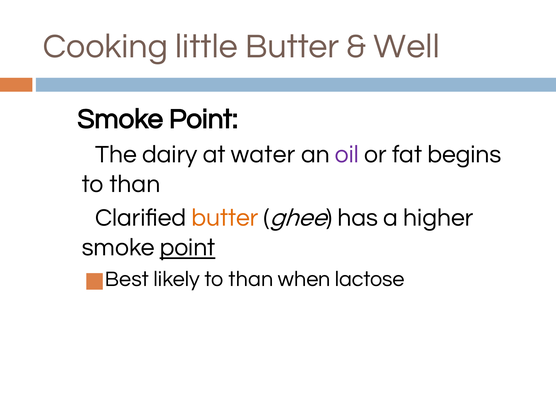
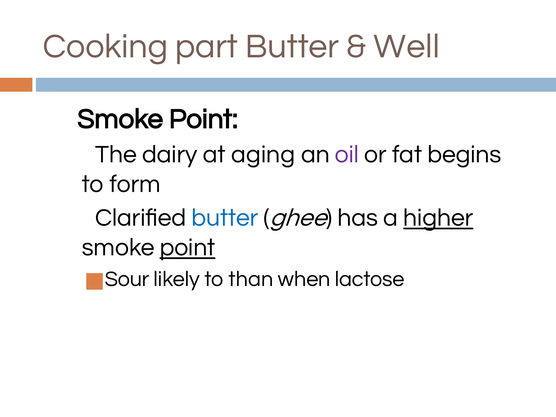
little: little -> part (207, 46)
water: water -> aging (263, 154)
than: than -> form (135, 184)
butter colour: orange -> blue (225, 218)
higher underline: none -> present (438, 218)
Best: Best -> Sour (127, 279)
